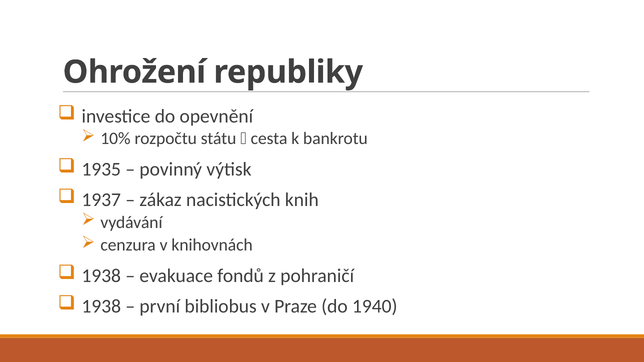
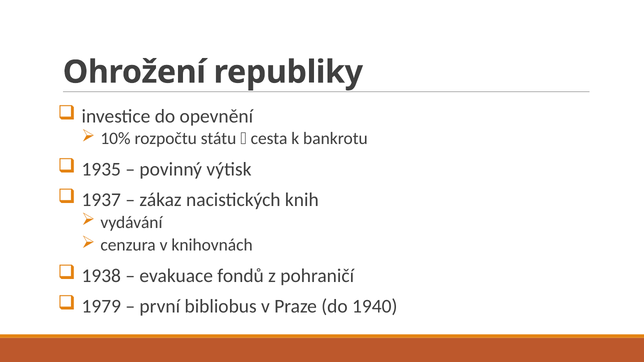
1938: 1938 -> 1979 (101, 306)
